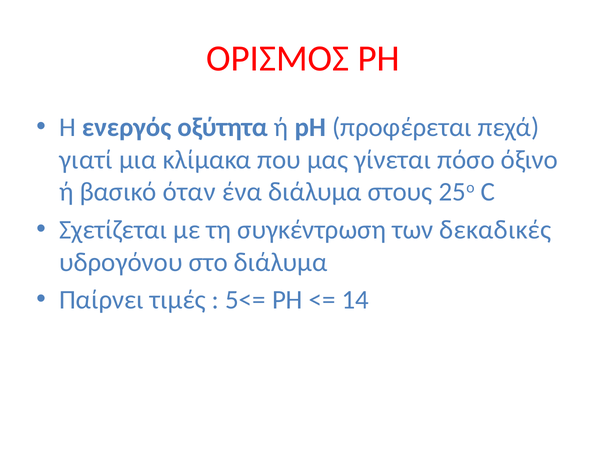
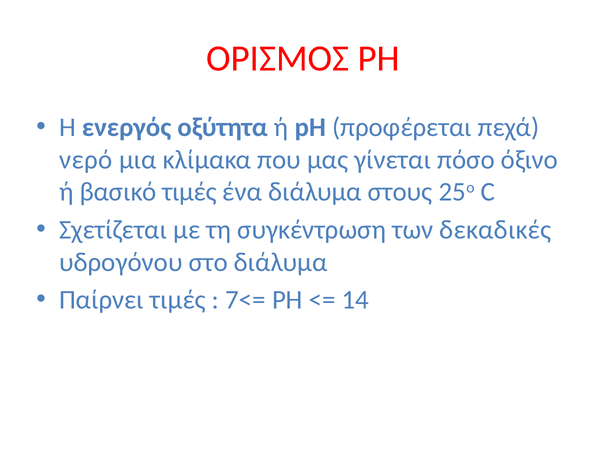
γιατί: γιατί -> νερό (86, 159)
βασικό όταν: όταν -> τιμές (189, 192)
5<=: 5<= -> 7<= (245, 300)
